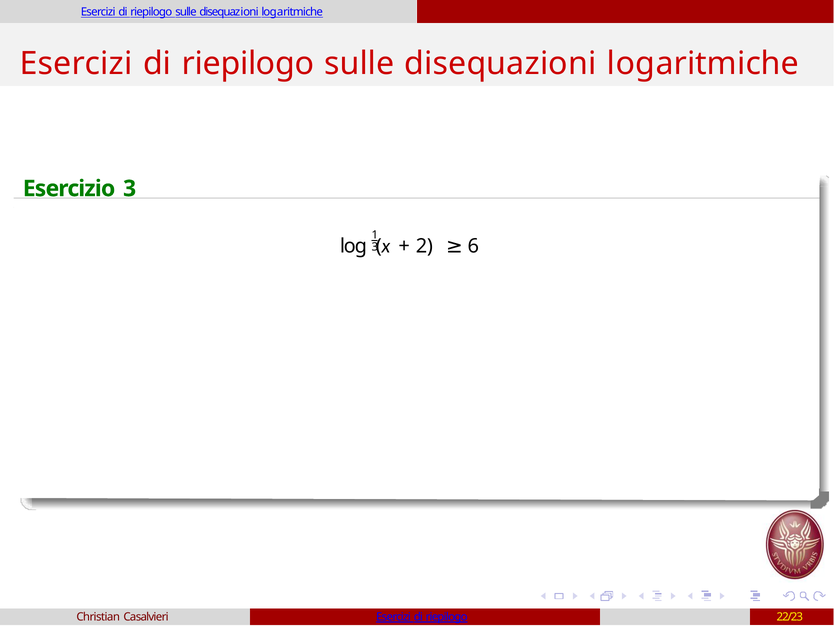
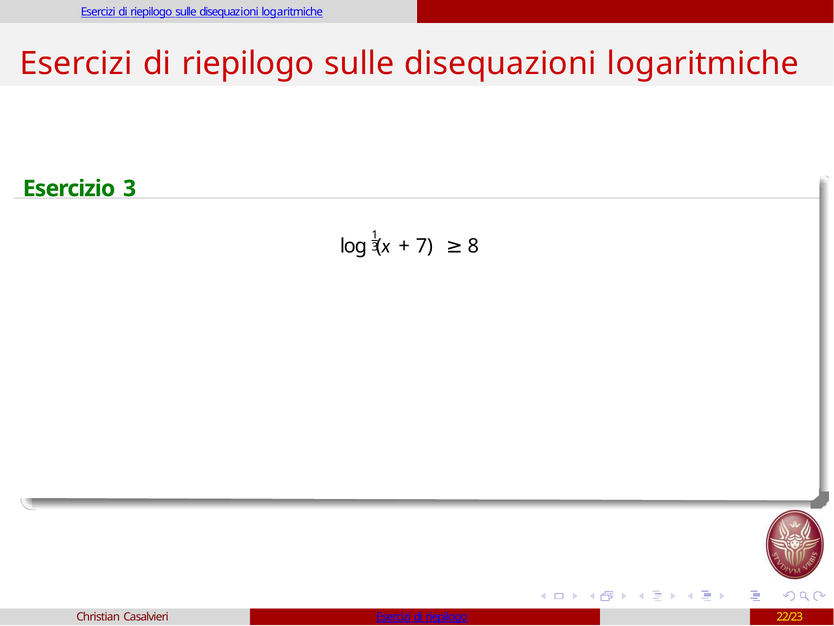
2: 2 -> 7 (424, 246)
6: 6 -> 8 (473, 246)
